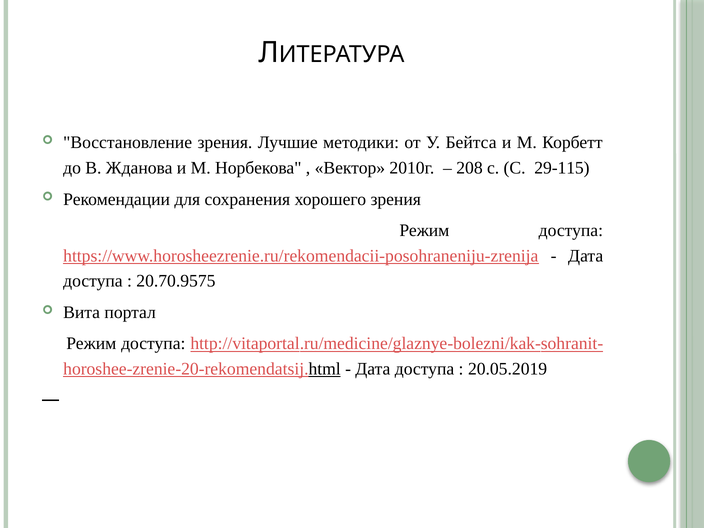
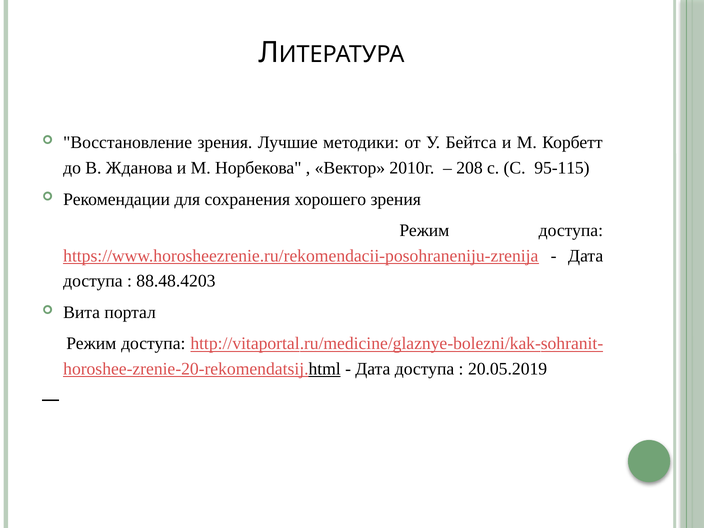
29-115: 29-115 -> 95-115 (562, 168)
20.70.9575: 20.70.9575 -> 88.48.4203 (176, 281)
